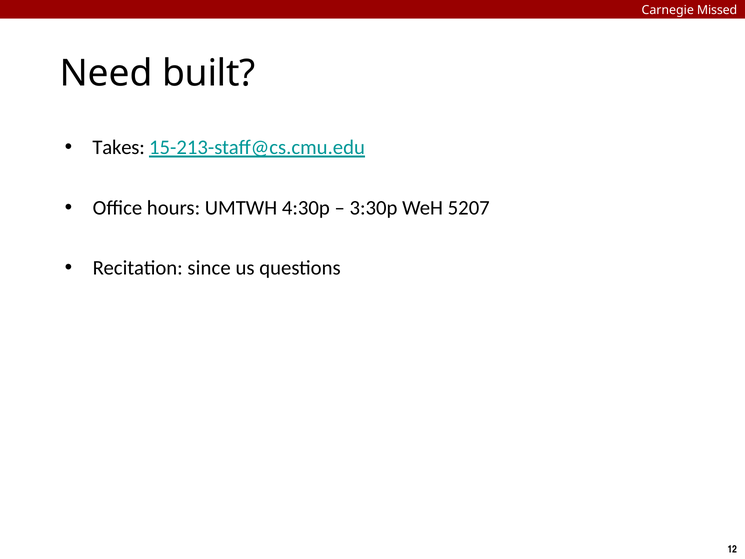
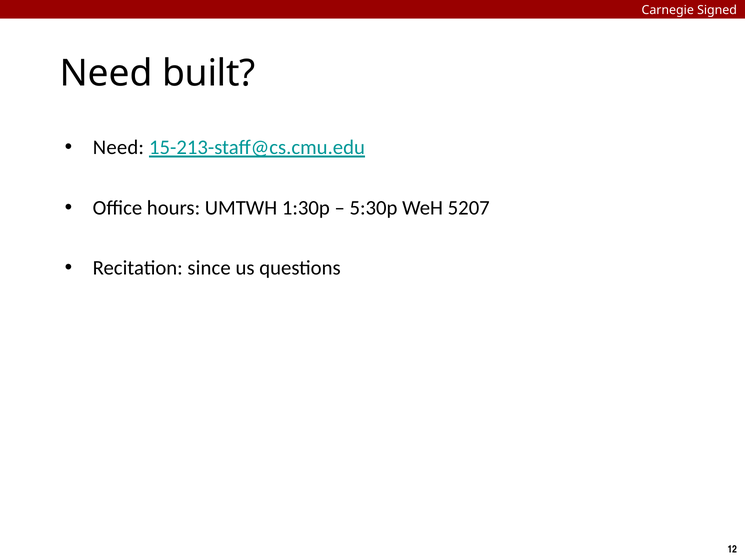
Missed: Missed -> Signed (717, 10)
Takes: Takes -> Need (118, 147)
4:30p: 4:30p -> 1:30p (306, 208)
3:30p: 3:30p -> 5:30p (373, 208)
